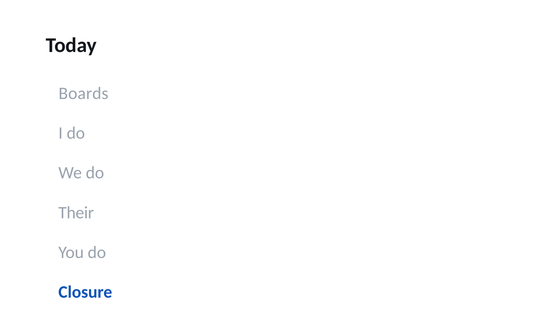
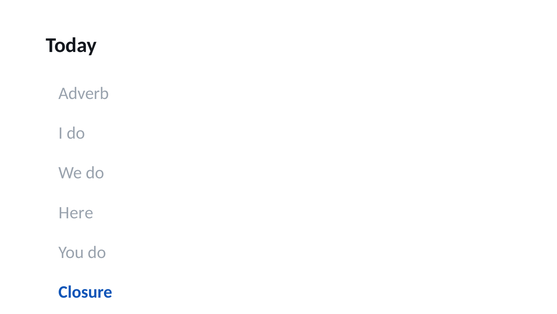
Boards: Boards -> Adverb (84, 93)
Their: Their -> Here (76, 212)
